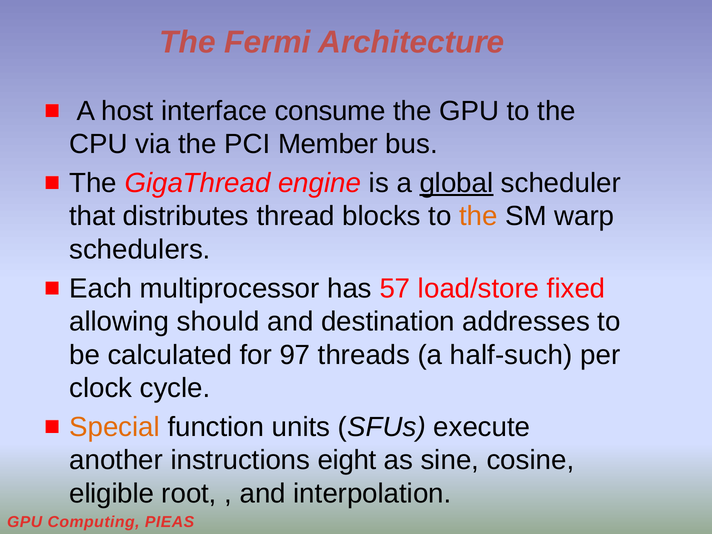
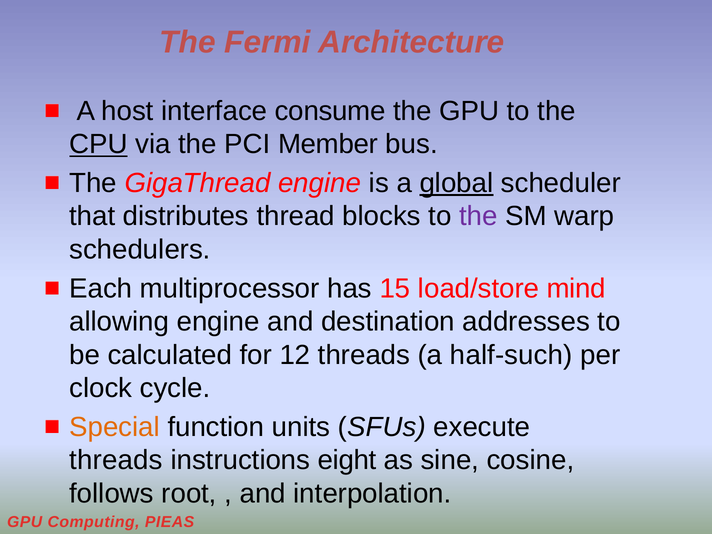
CPU underline: none -> present (99, 144)
the colour: orange -> purple (478, 216)
57: 57 -> 15 (395, 288)
fixed: fixed -> mind (576, 288)
allowing should: should -> engine (218, 322)
97: 97 -> 12 (295, 355)
another: another -> threads (116, 460)
eligible: eligible -> follows (112, 493)
